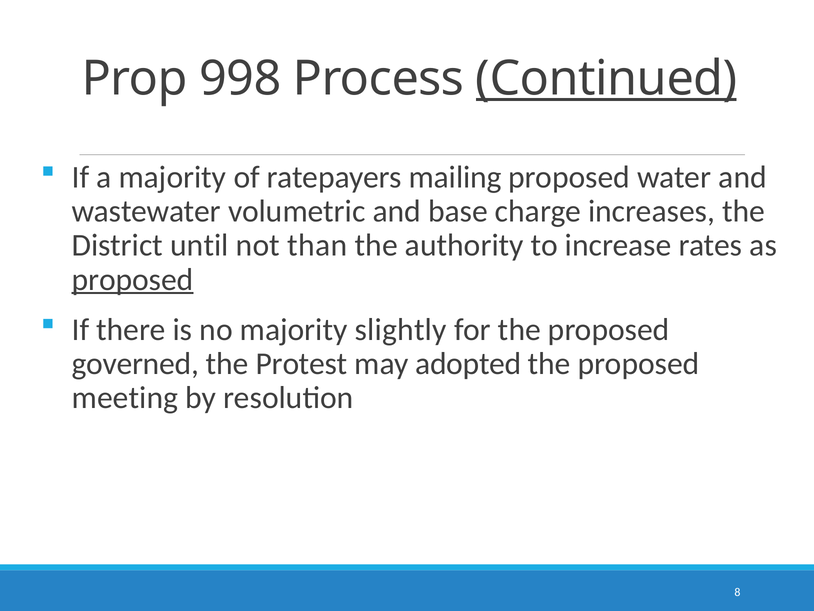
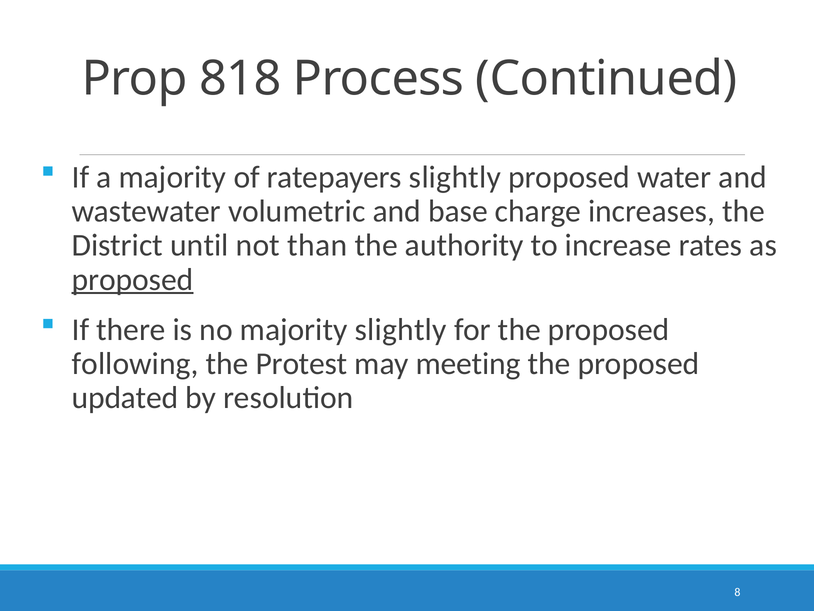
998: 998 -> 818 (240, 78)
Continued underline: present -> none (606, 78)
ratepayers mailing: mailing -> slightly (455, 177)
governed: governed -> following (135, 363)
adopted: adopted -> meeting (468, 363)
meeting: meeting -> updated (125, 398)
